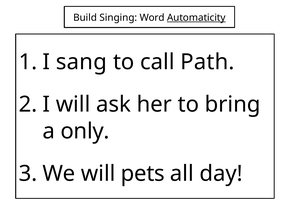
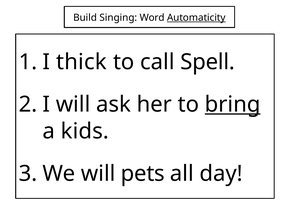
sang: sang -> thick (81, 62)
Path: Path -> Spell (208, 62)
bring underline: none -> present (233, 104)
only: only -> kids (85, 131)
